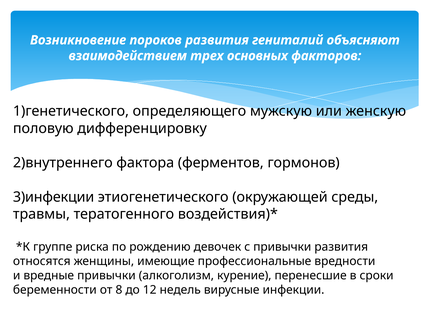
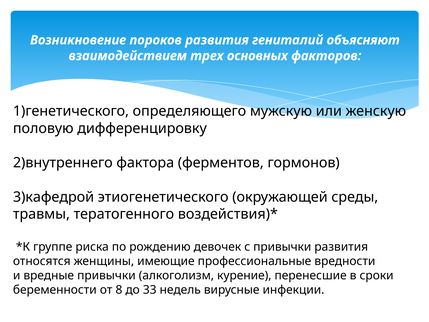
3)инфекции: 3)инфекции -> 3)кафедрой (54, 197)
12: 12 -> 33 (150, 290)
